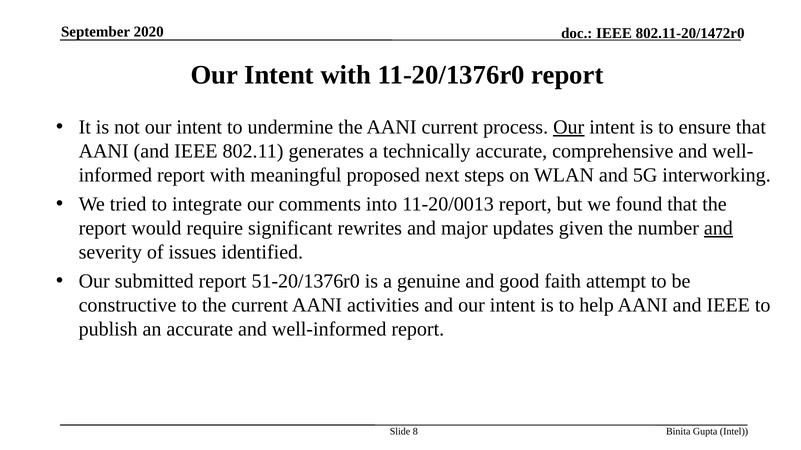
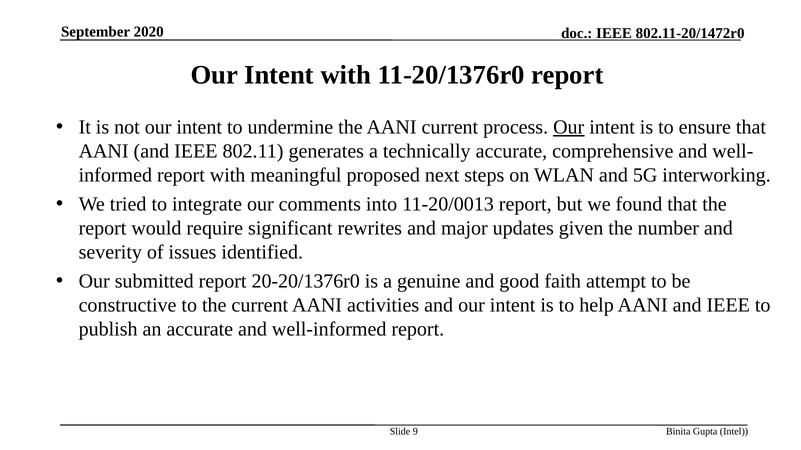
and underline: present -> none (718, 228)
51-20/1376r0: 51-20/1376r0 -> 20-20/1376r0 (306, 282)
8: 8 -> 9 (415, 432)
